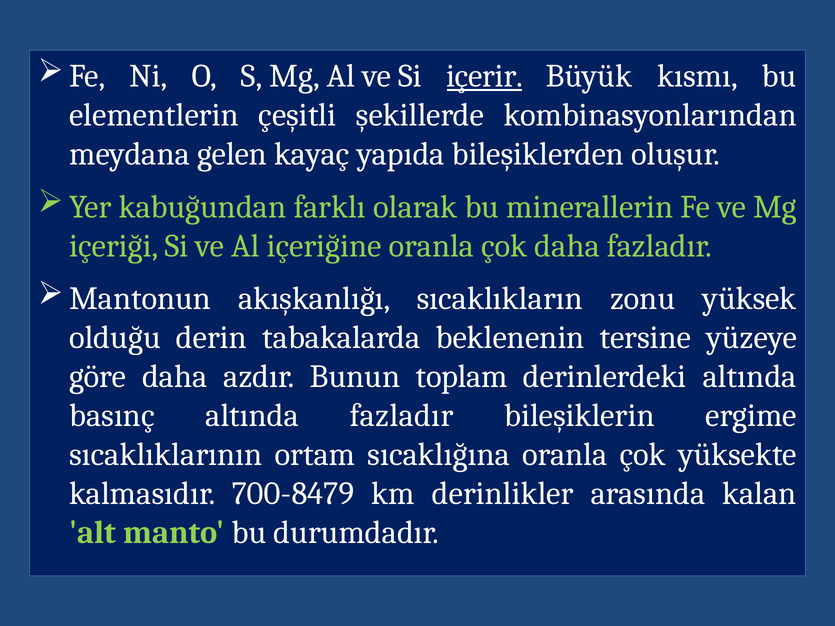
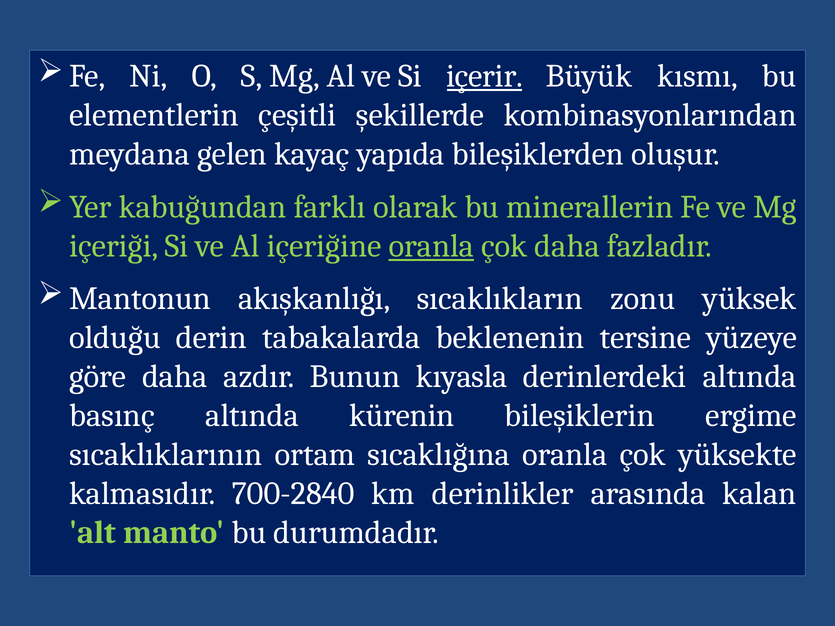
oranla underline: none -> present (431, 246)
toplam: toplam -> kıyasla (462, 377)
altında fazladır: fazladır -> kürenin (402, 416)
700-8479: 700-8479 -> 700-2840 (293, 494)
